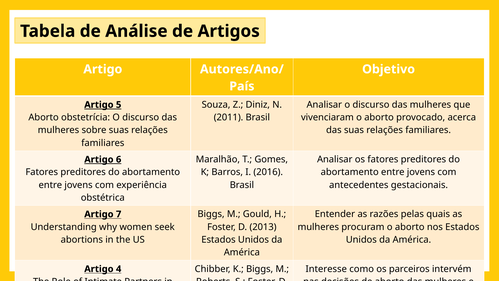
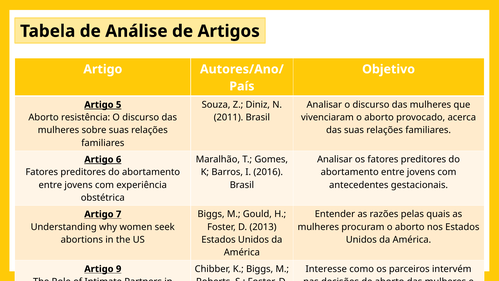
obstetrícia: obstetrícia -> resistência (86, 117)
4: 4 -> 9 (119, 269)
